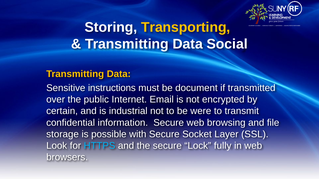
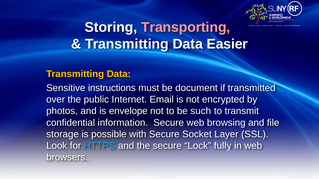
Transporting colour: yellow -> pink (186, 27)
Social: Social -> Easier (227, 44)
certain: certain -> photos (62, 111)
industrial: industrial -> envelope (128, 111)
were: were -> such (201, 111)
